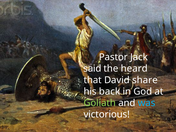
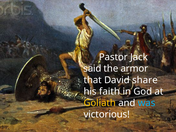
heard: heard -> armor (134, 69)
back: back -> faith (110, 91)
Goliath colour: light green -> yellow (100, 103)
